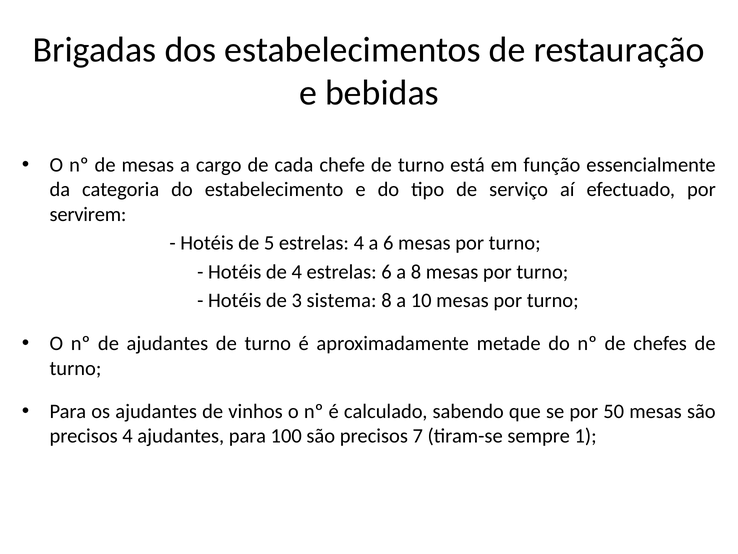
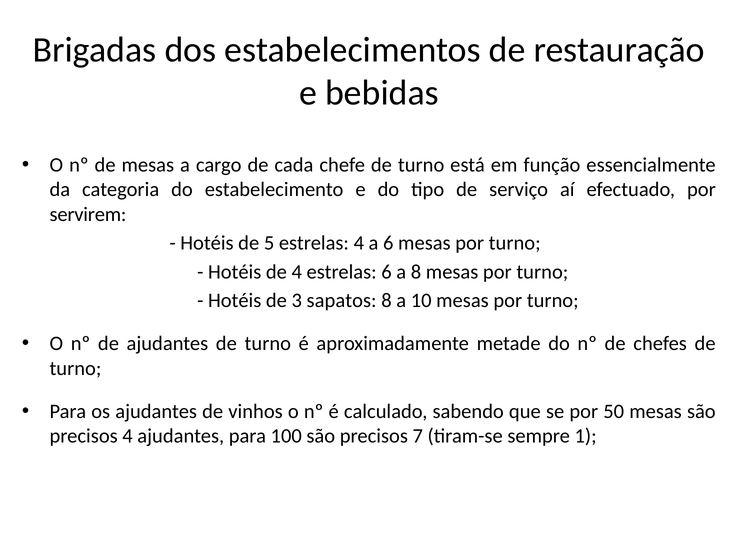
sistema: sistema -> sapatos (342, 300)
